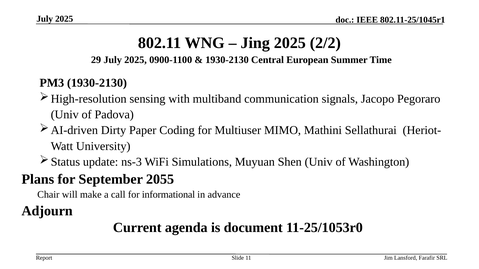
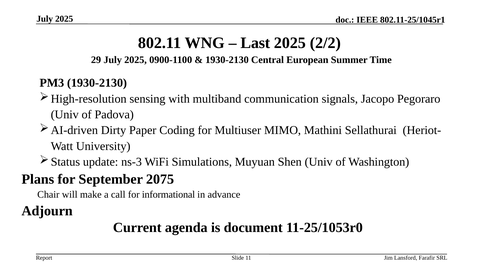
Jing: Jing -> Last (255, 43)
2055: 2055 -> 2075 (160, 179)
